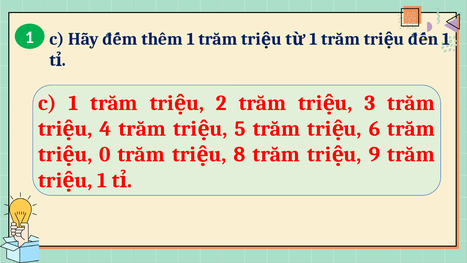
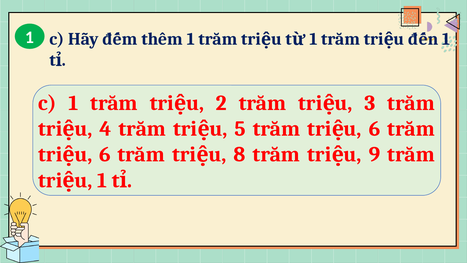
0: 0 -> 6 (105, 154)
